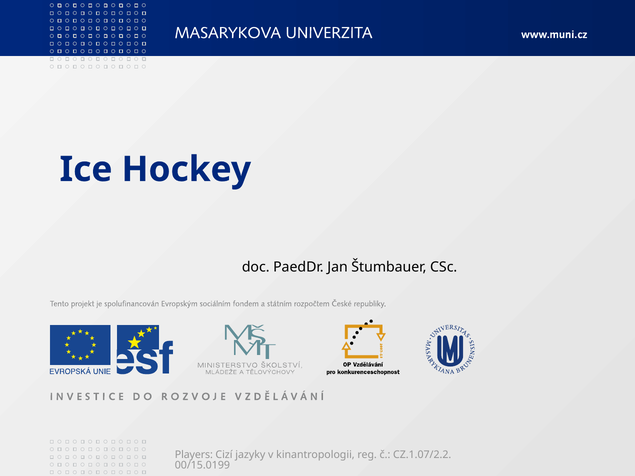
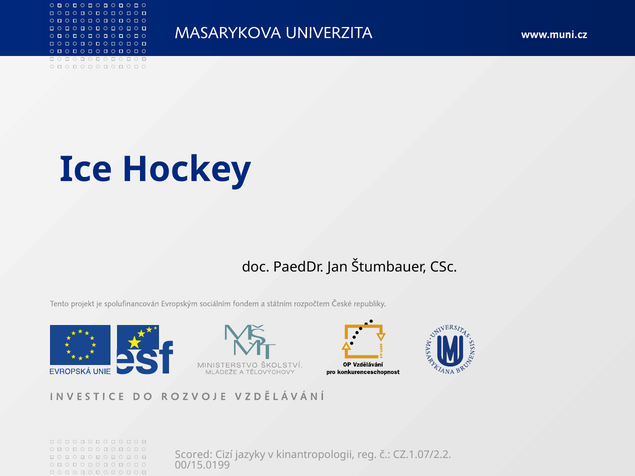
Players: Players -> Scored (194, 455)
